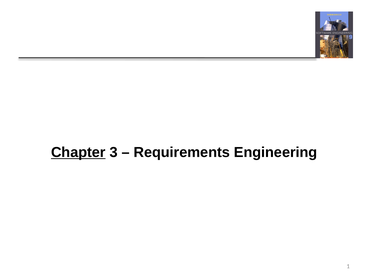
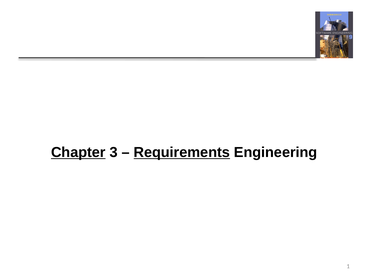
Requirements underline: none -> present (182, 152)
